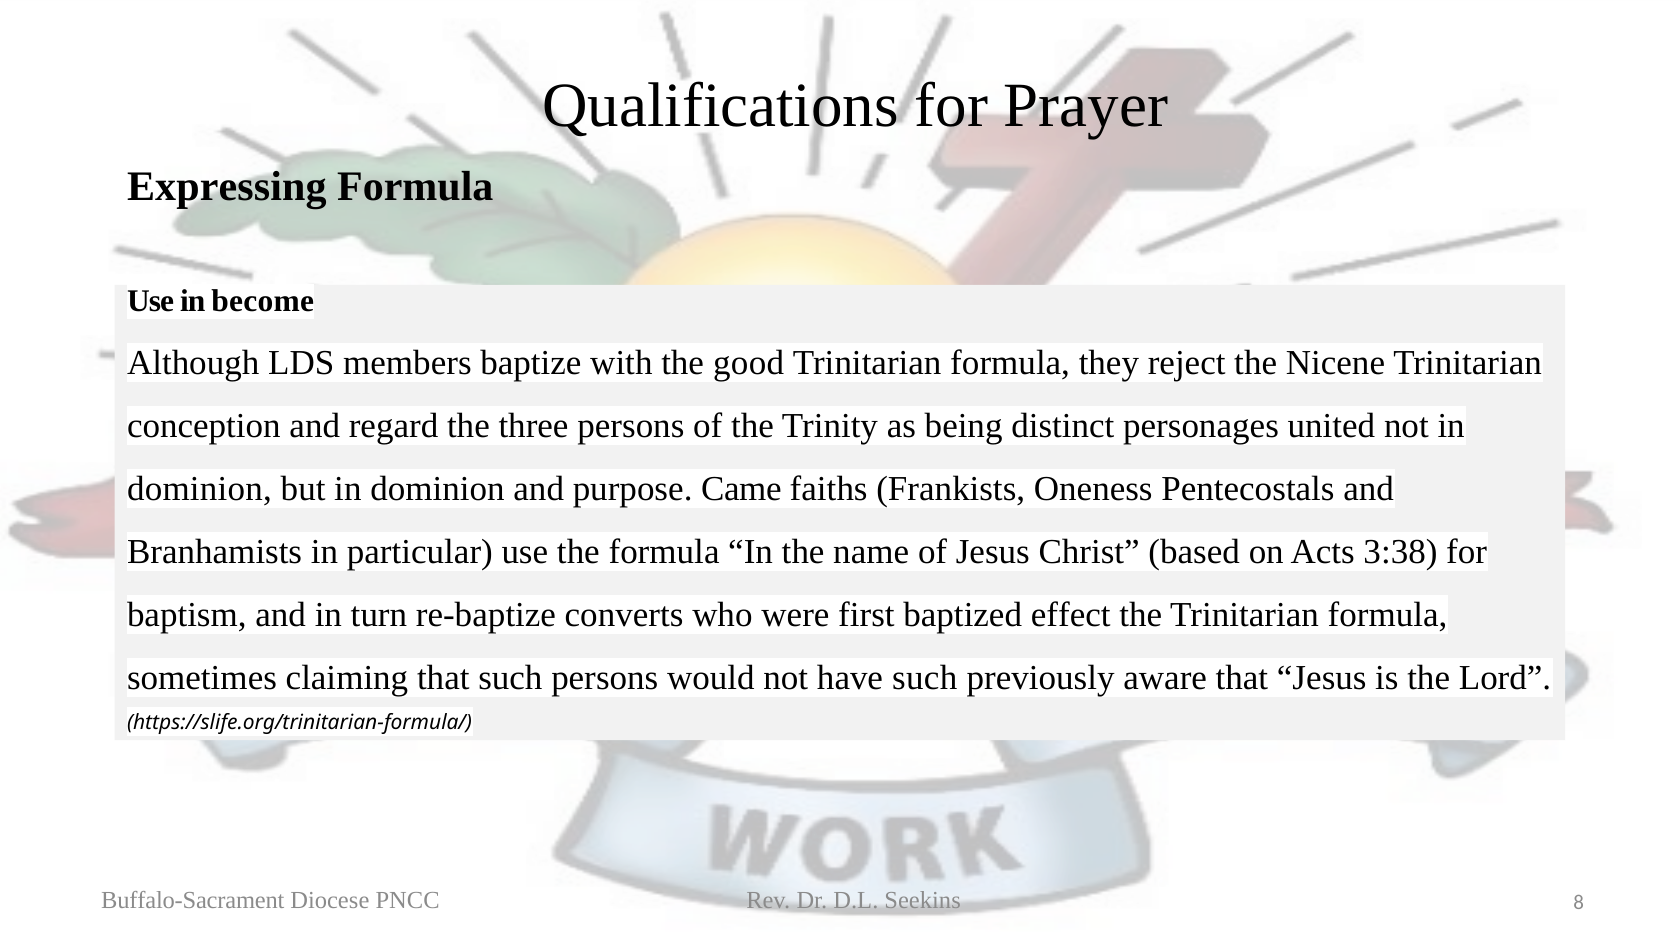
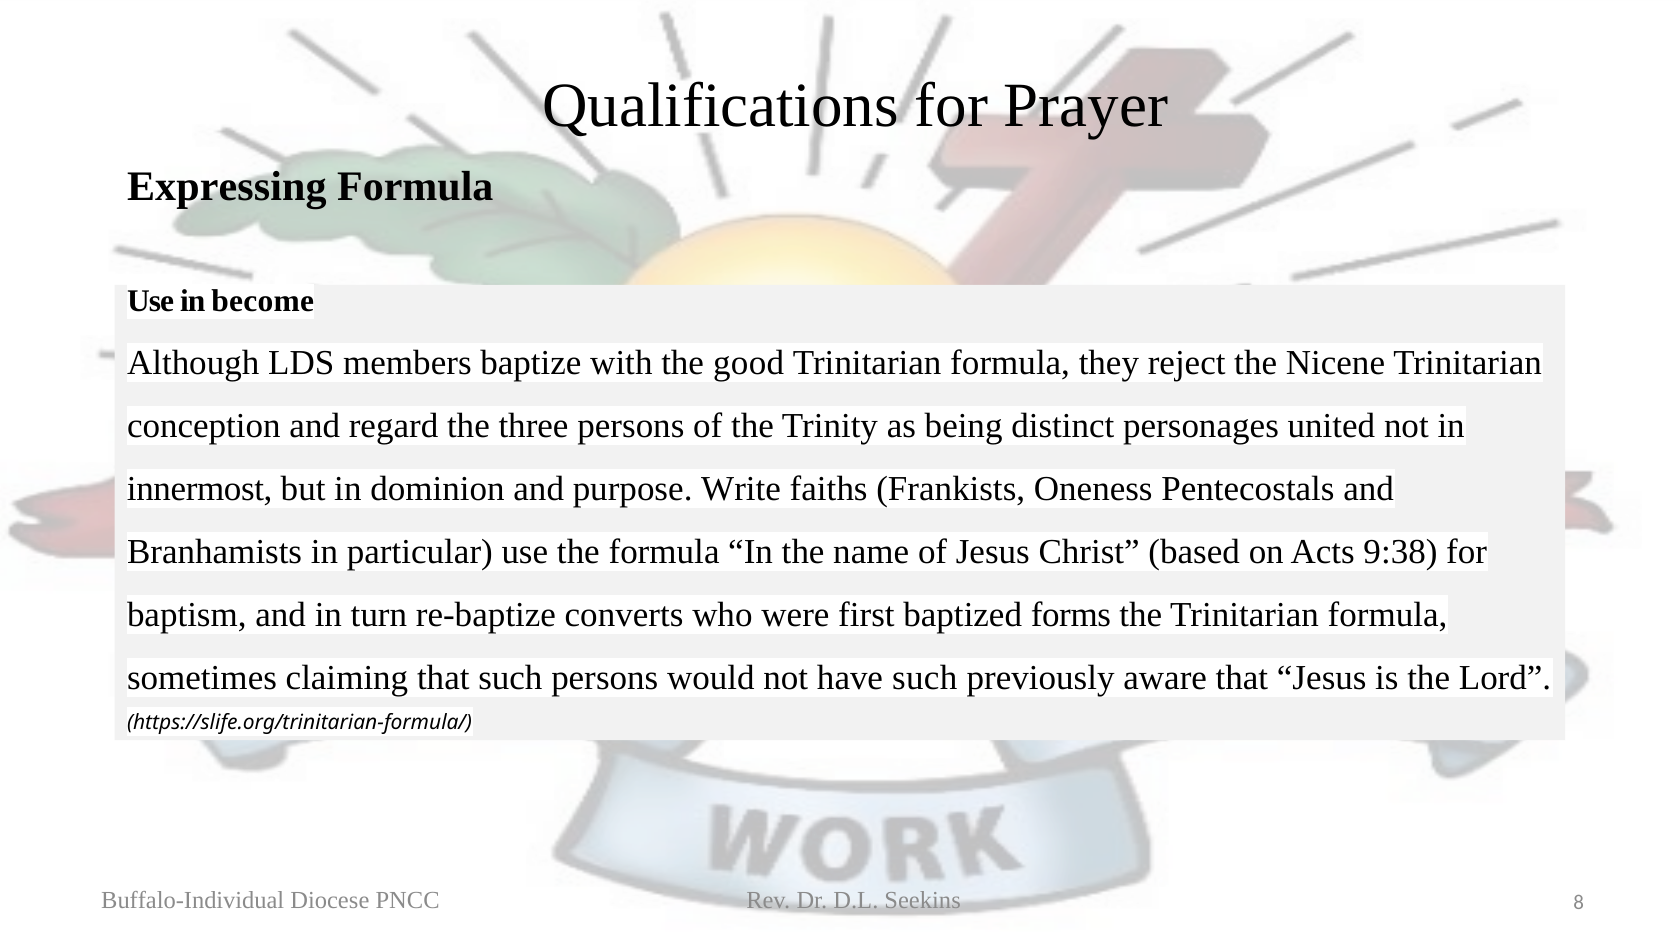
dominion: dominion -> innermost (200, 489)
Came: Came -> Write (741, 489)
3:38: 3:38 -> 9:38 (1400, 552)
effect: effect -> forms (1071, 615)
Buffalo-Sacrament: Buffalo-Sacrament -> Buffalo-Individual (193, 901)
